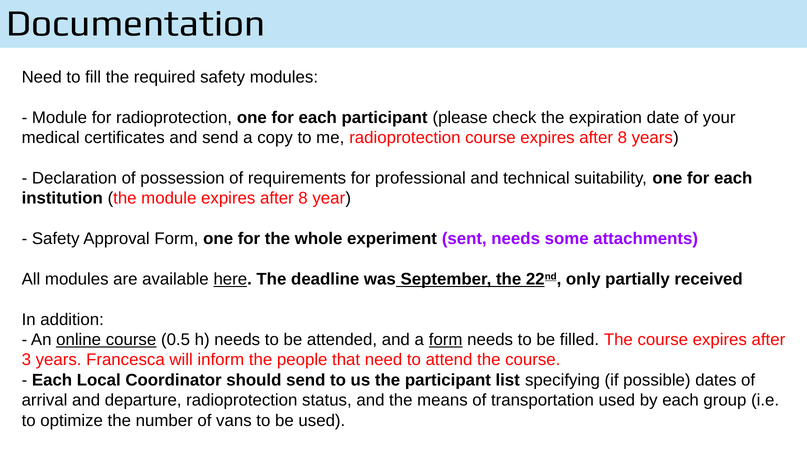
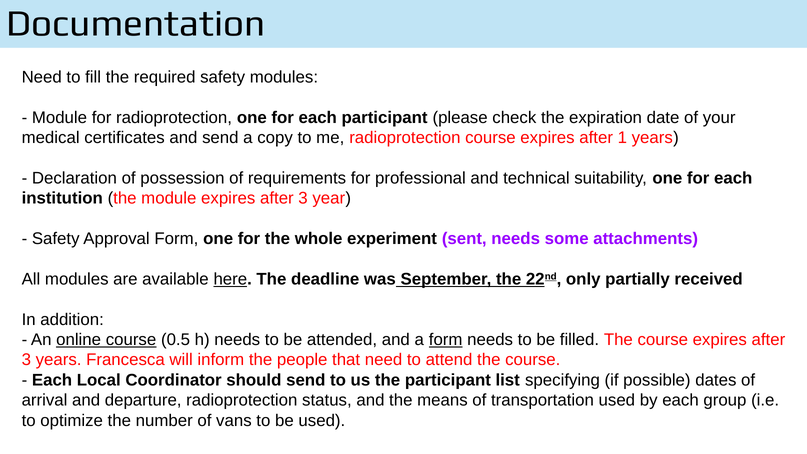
course expires after 8: 8 -> 1 (622, 138)
module expires after 8: 8 -> 3 (303, 198)
